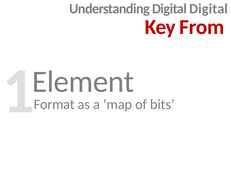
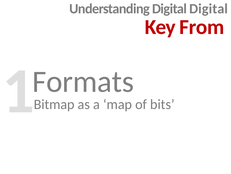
Element: Element -> Formats (83, 81)
Format: Format -> Bitmap (54, 104)
